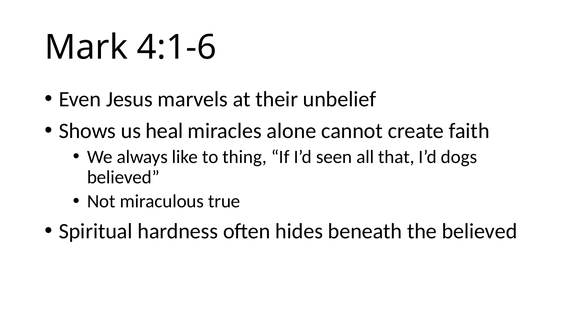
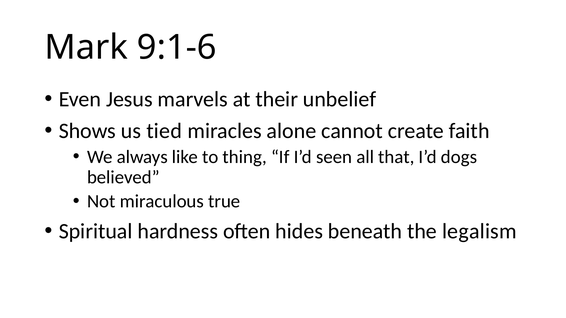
4:1-6: 4:1-6 -> 9:1-6 (177, 48)
heal: heal -> tied (164, 131)
the believed: believed -> legalism (479, 232)
